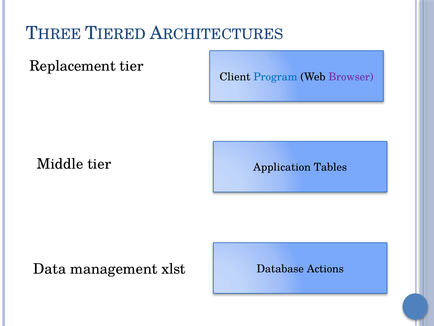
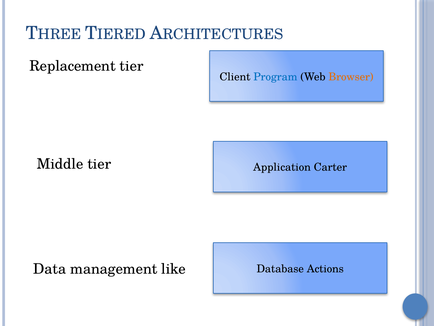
Browser colour: purple -> orange (351, 77)
Tables: Tables -> Carter (330, 167)
xlst: xlst -> like (174, 269)
